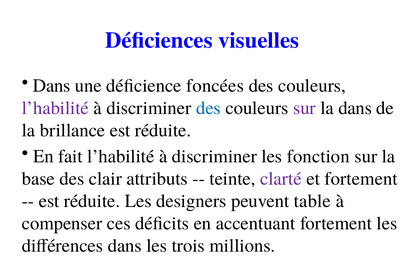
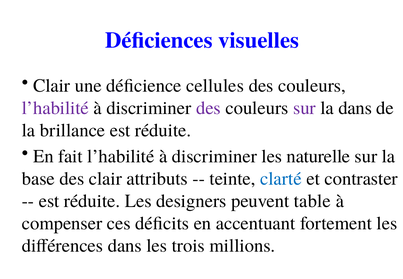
Dans: Dans -> Clair (52, 86)
foncées: foncées -> cellules (215, 86)
des colour: blue -> purple (208, 108)
fonction: fonction -> naturelle (318, 156)
clarté colour: purple -> blue (281, 179)
et fortement: fortement -> contraster (361, 179)
